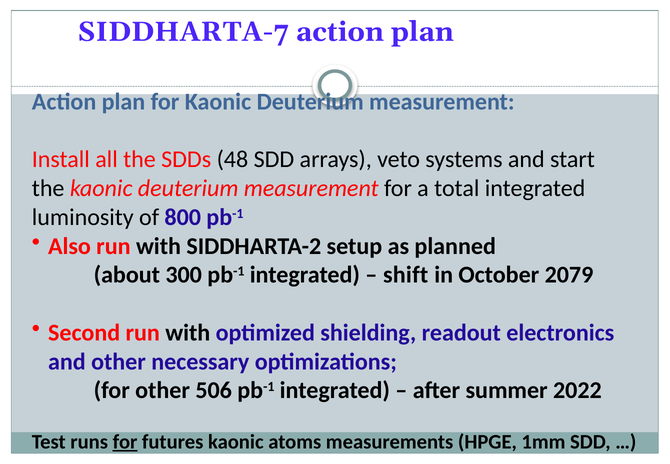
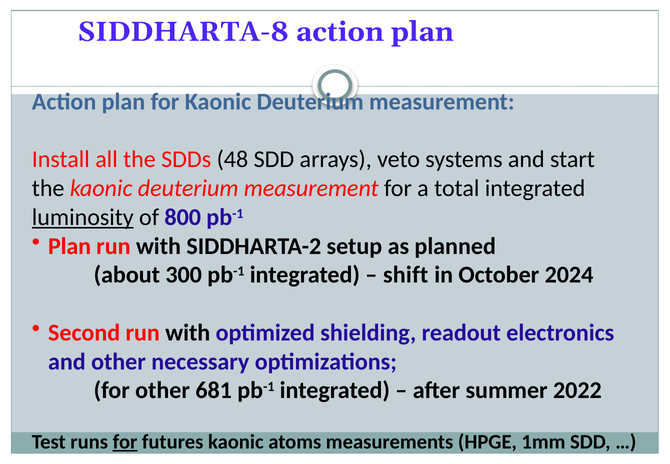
SIDDHARTA-7: SIDDHARTA-7 -> SIDDHARTA-8 (183, 32)
luminosity underline: none -> present (83, 217)
Also: Also -> Plan (70, 246)
2079: 2079 -> 2024 (569, 275)
506: 506 -> 681 (214, 390)
